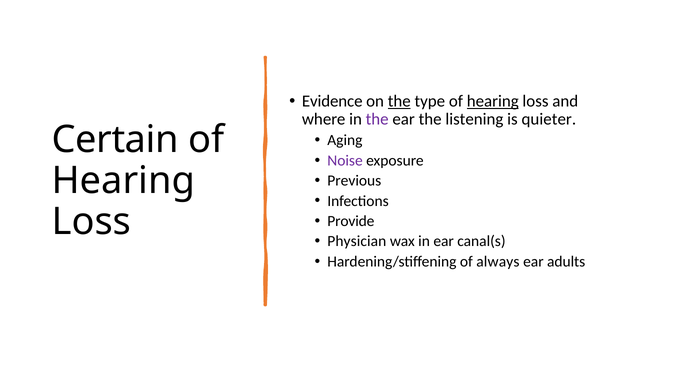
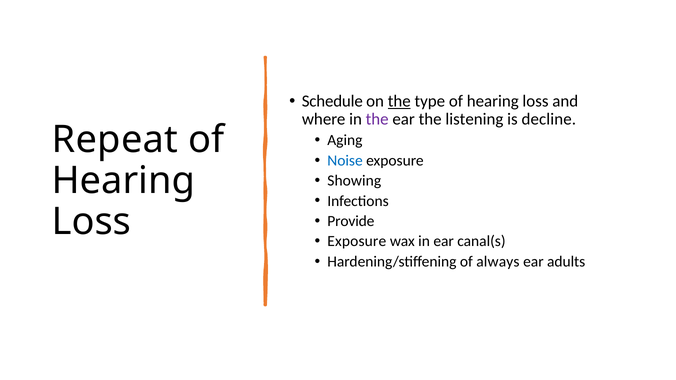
Evidence: Evidence -> Schedule (332, 101)
hearing underline: present -> none (493, 101)
quieter: quieter -> decline (549, 119)
Certain: Certain -> Repeat (115, 140)
Noise colour: purple -> blue (345, 161)
Previous: Previous -> Showing (354, 181)
Physician: Physician -> Exposure (357, 242)
